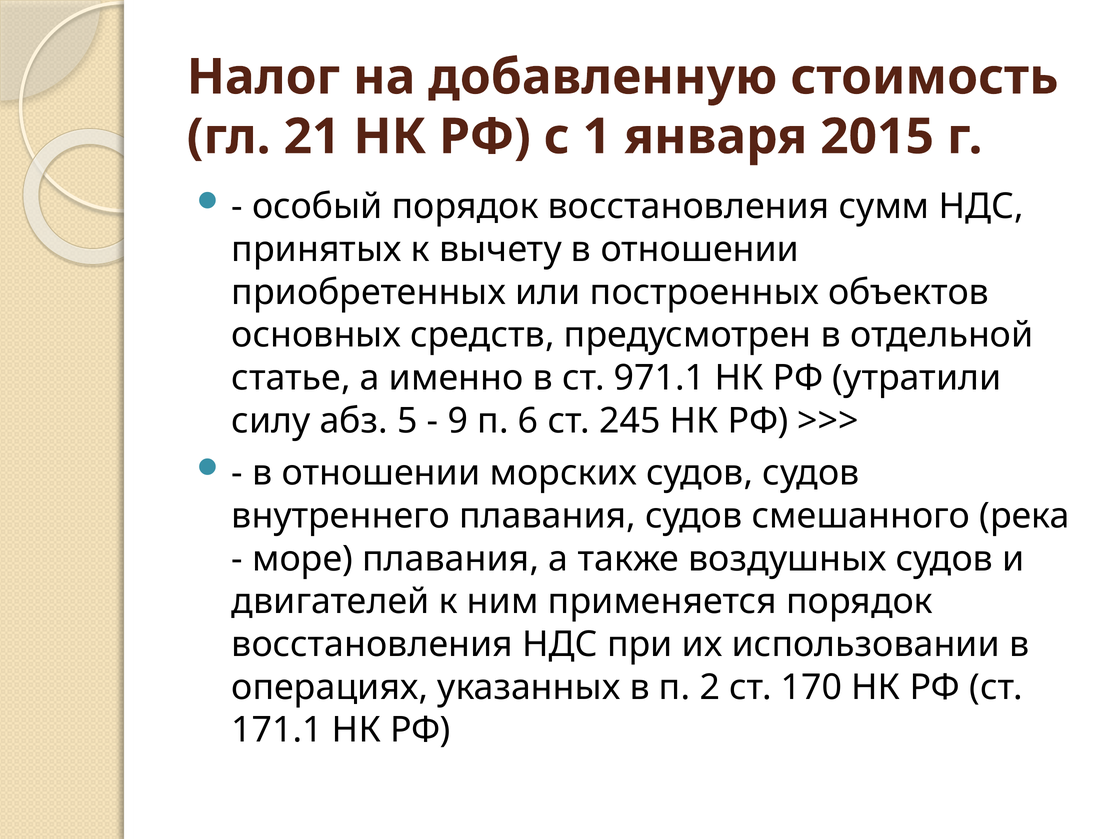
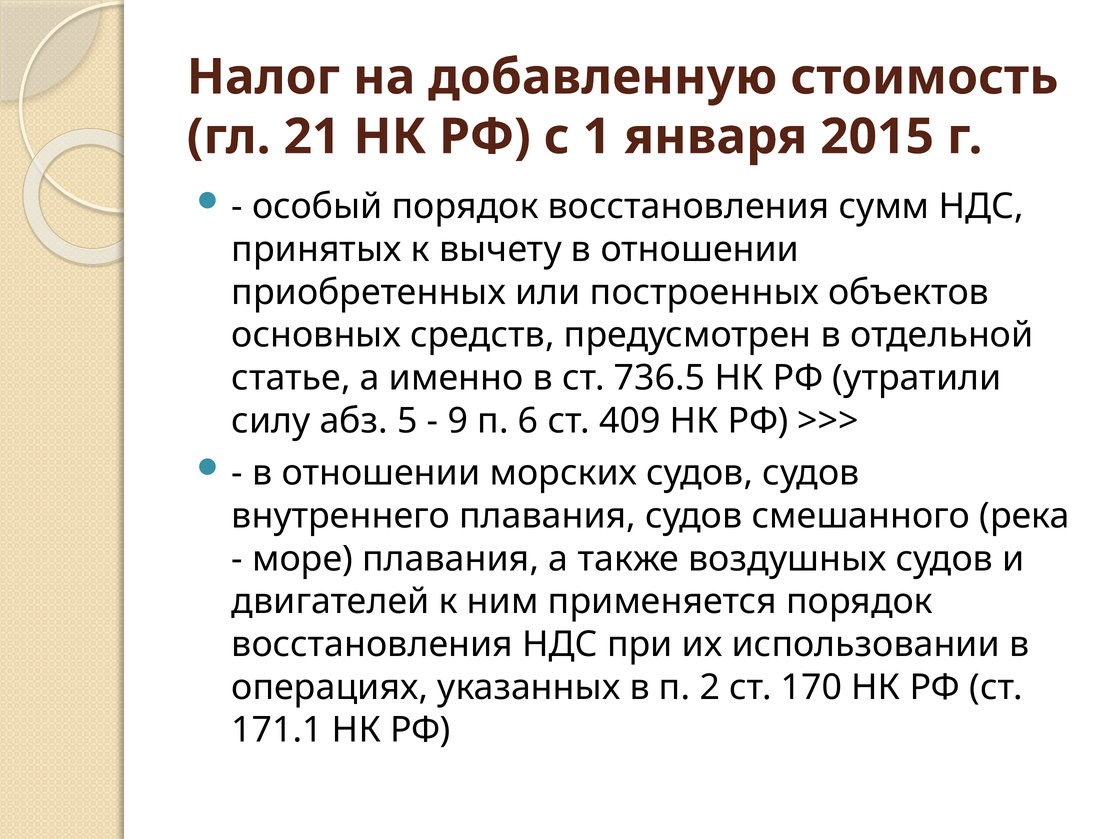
971.1: 971.1 -> 736.5 (660, 378)
245: 245 -> 409 (630, 421)
